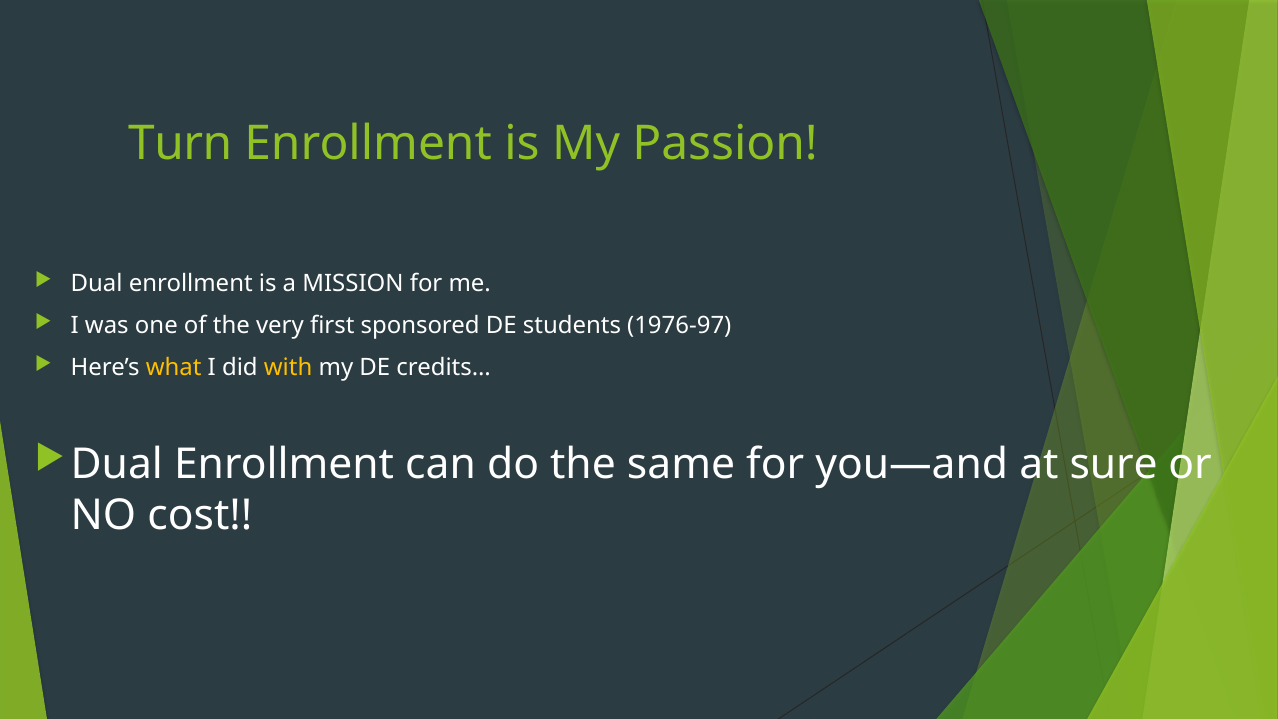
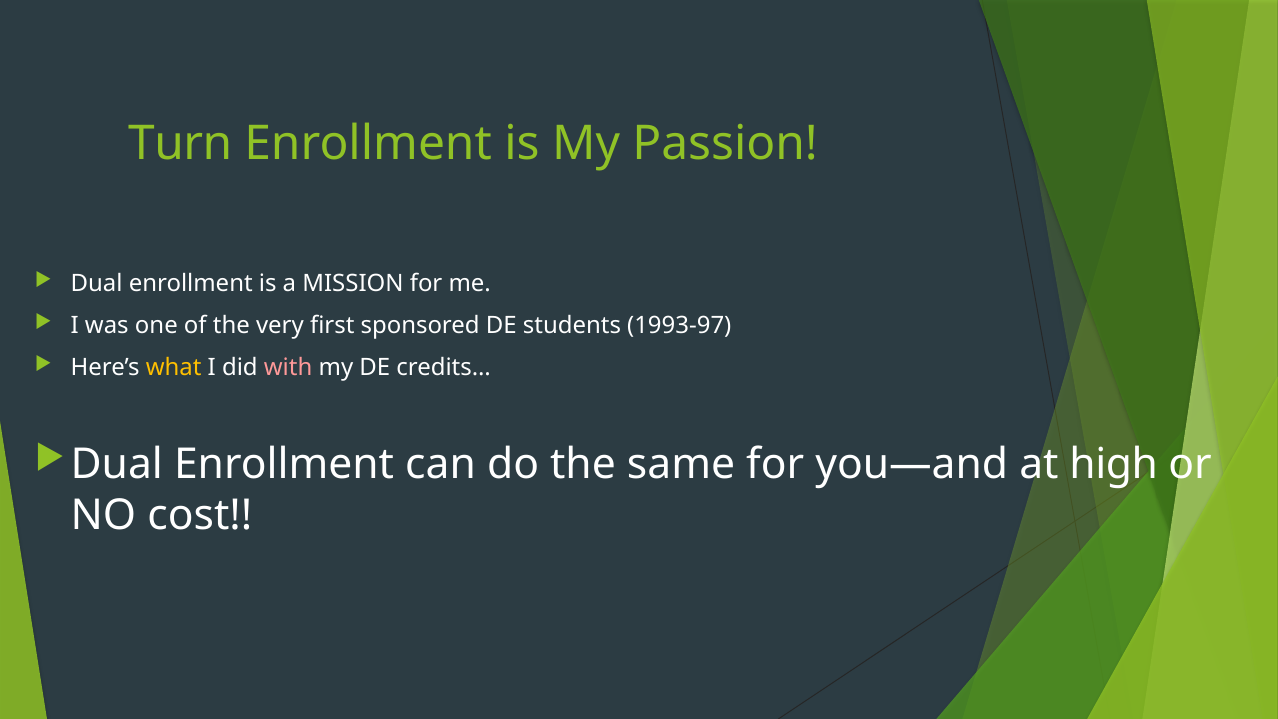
1976-97: 1976-97 -> 1993-97 (679, 326)
with colour: yellow -> pink (288, 368)
sure: sure -> high (1114, 464)
